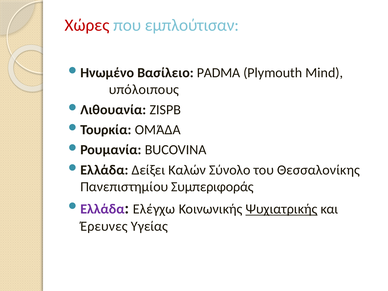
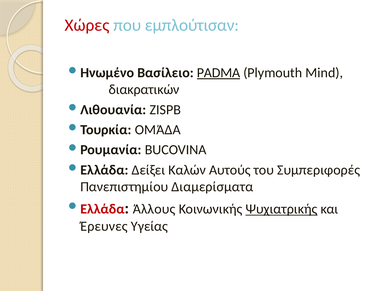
PADMA underline: none -> present (219, 73)
υπόλοιπους: υπόλοιπους -> διακρατικών (144, 90)
Σύνολο: Σύνολο -> Αυτούς (230, 170)
Θεσσαλονίκης: Θεσσαλονίκης -> Συμπεριφορές (319, 170)
Συμπεριφοράς: Συμπεριφοράς -> Διαμερίσματα (212, 187)
Ελλάδα colour: purple -> red (102, 209)
Ελέγχω: Ελέγχω -> Άλλους (154, 209)
